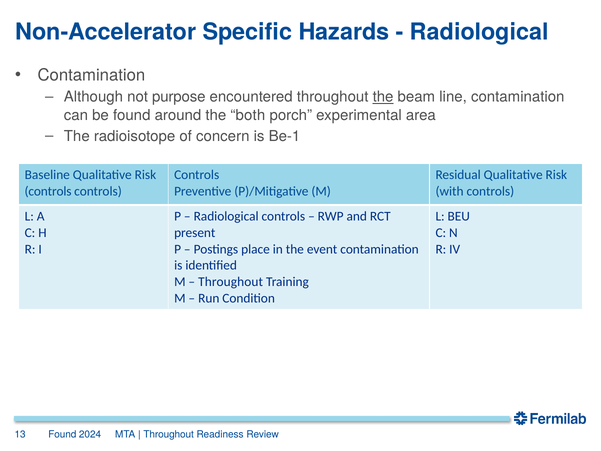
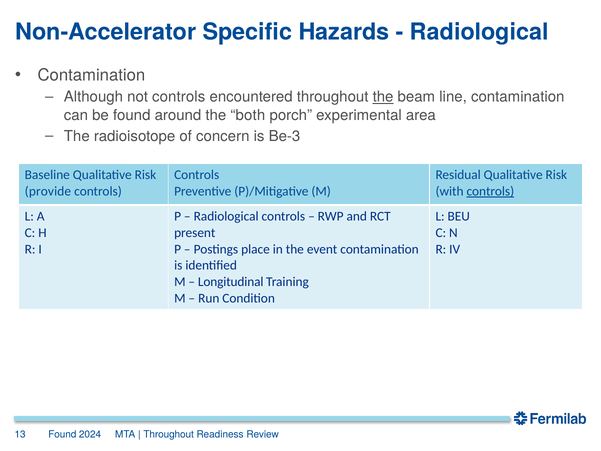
not purpose: purpose -> controls (179, 97)
Be-1: Be-1 -> Be-3 (284, 136)
controls: controls -> provide (48, 191)
controls underline: none -> present (490, 191)
Throughout: Throughout -> Longitudinal (231, 282)
